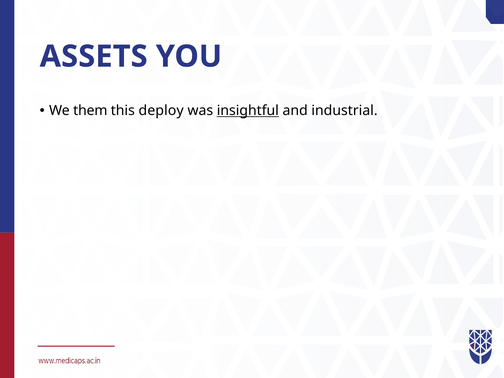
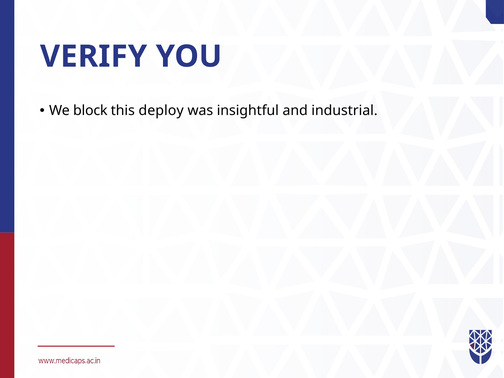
ASSETS: ASSETS -> VERIFY (94, 56)
them: them -> block (90, 111)
insightful underline: present -> none (248, 111)
